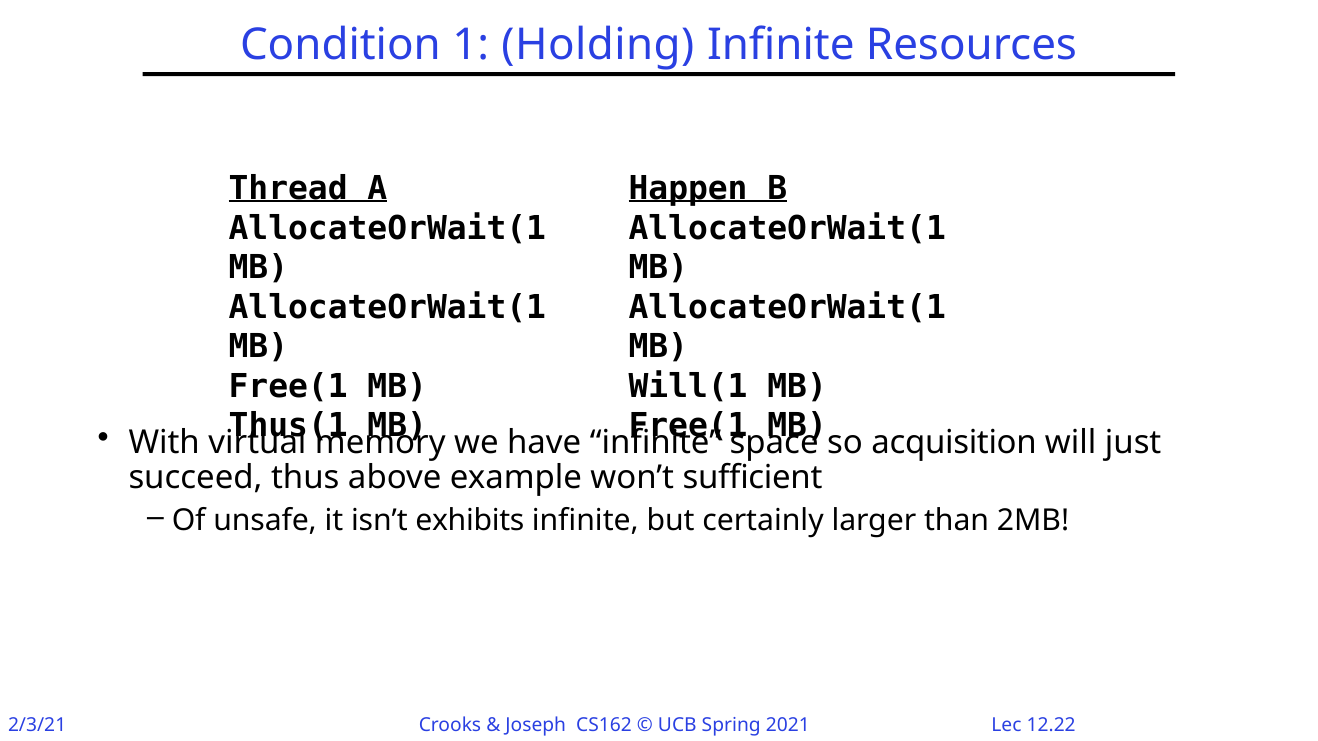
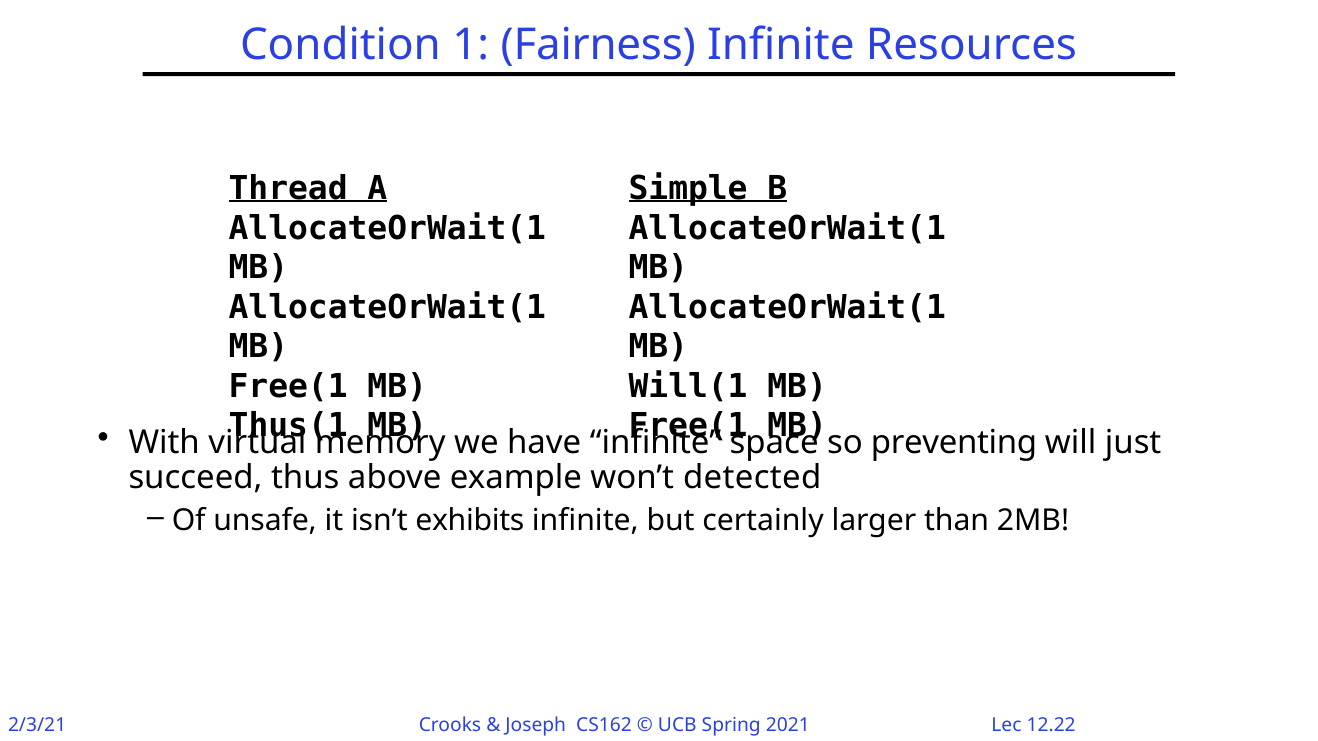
Holding: Holding -> Fairness (598, 45)
Happen: Happen -> Simple (688, 189)
acquisition: acquisition -> preventing (954, 443)
sufficient: sufficient -> detected (752, 478)
